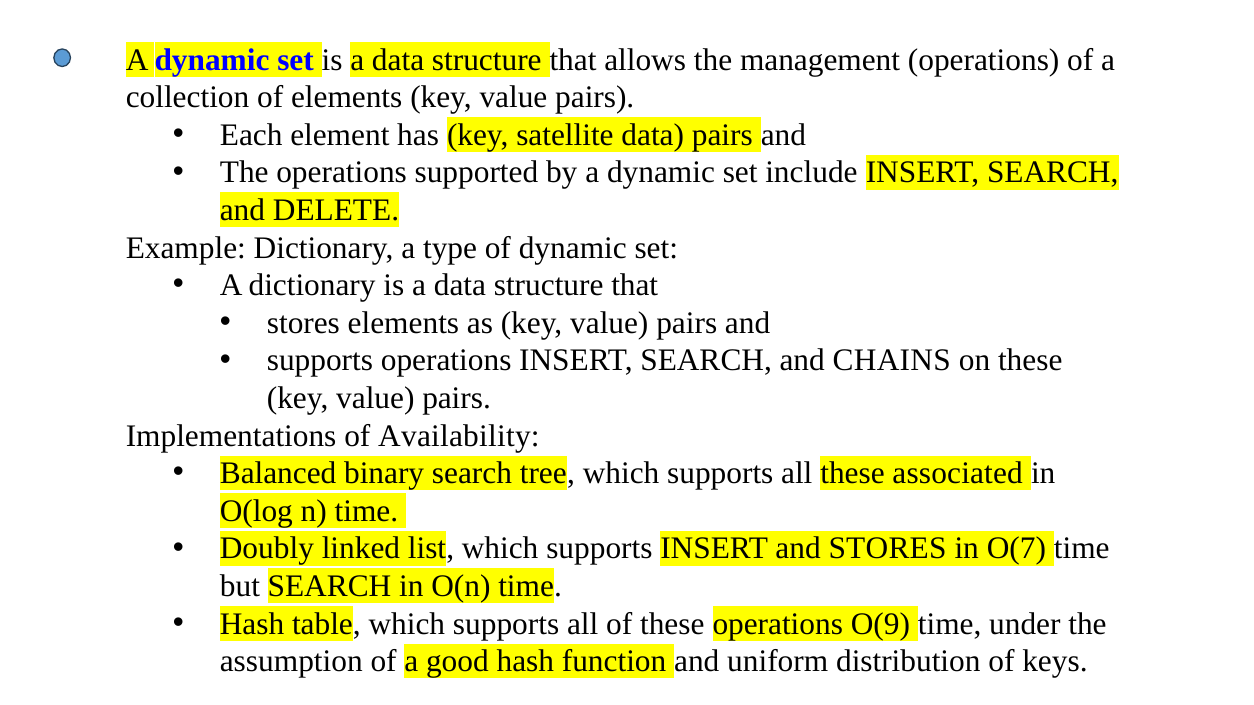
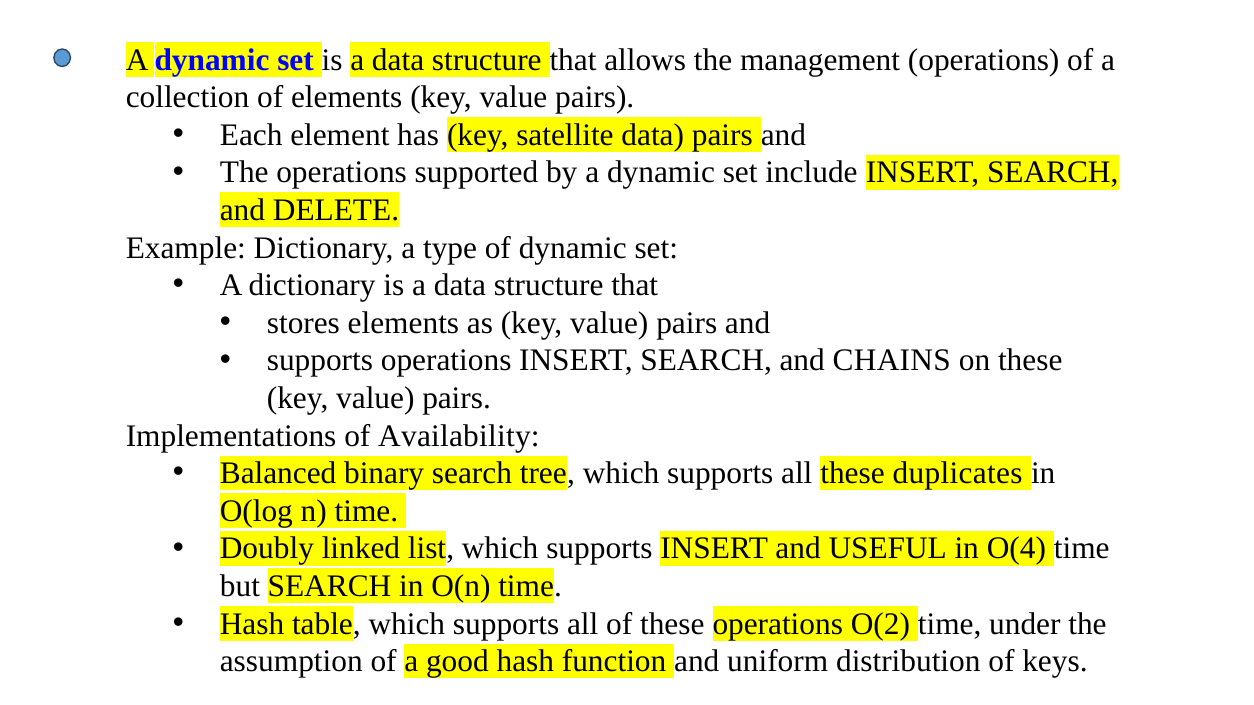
associated: associated -> duplicates (958, 474)
and STORES: STORES -> USEFUL (888, 549)
O(7: O(7 -> O(4 (1016, 549)
O(9: O(9 -> O(2 (880, 624)
